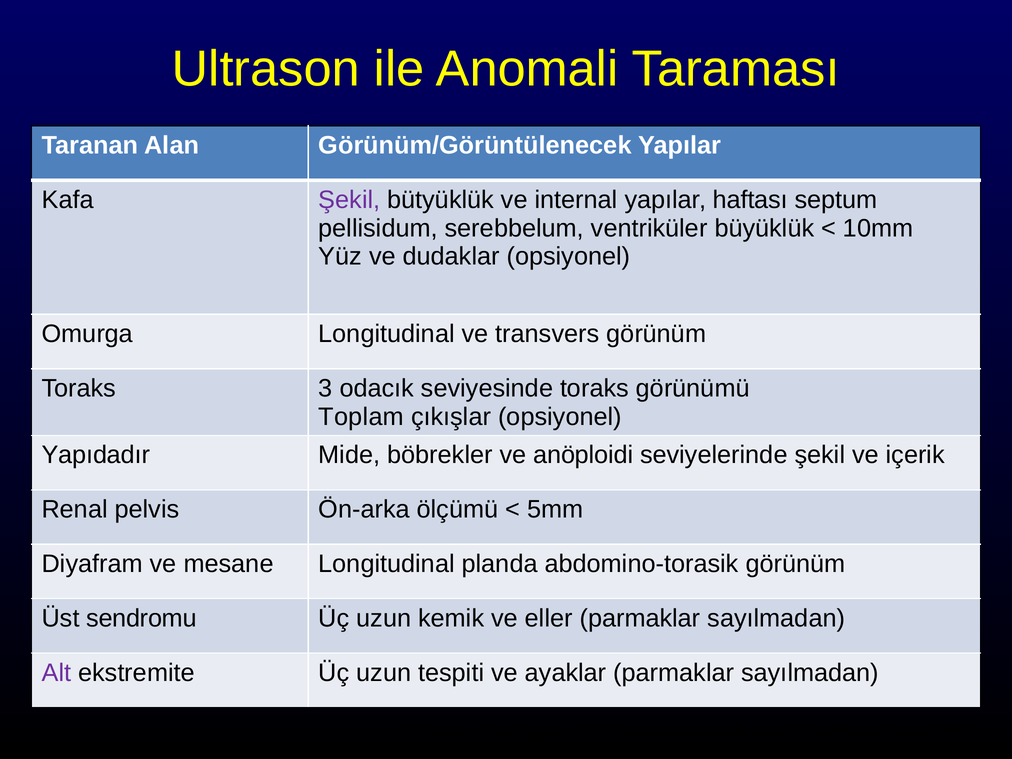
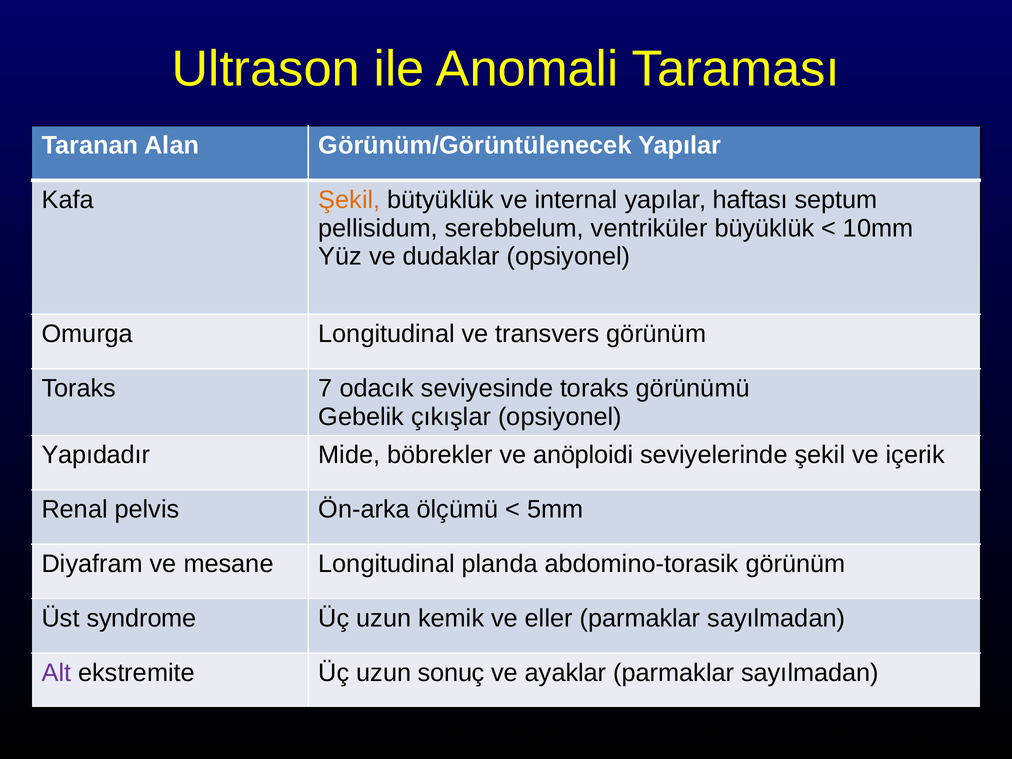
Şekil colour: purple -> orange (349, 200)
3: 3 -> 7 (325, 388)
Toplam: Toplam -> Gebelik (361, 417)
sendromu: sendromu -> syndrome (141, 618)
tespiti: tespiti -> sonuç (451, 673)
